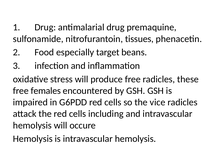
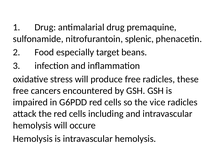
tissues: tissues -> splenic (139, 39)
females: females -> cancers (46, 91)
